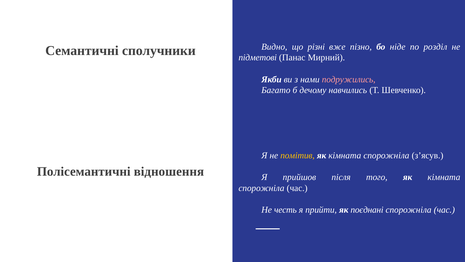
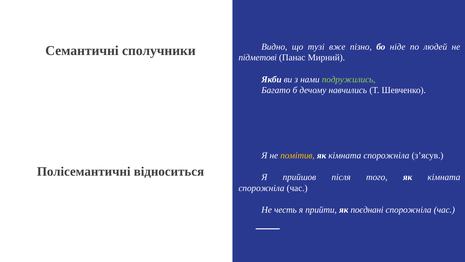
різні: різні -> тузі (316, 47)
розділ: розділ -> людей (435, 47)
подружились colour: pink -> light green (349, 79)
відношення: відношення -> відноситься (169, 171)
